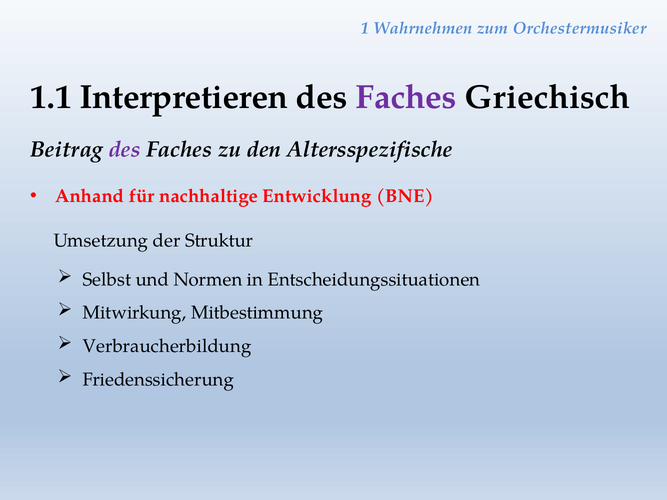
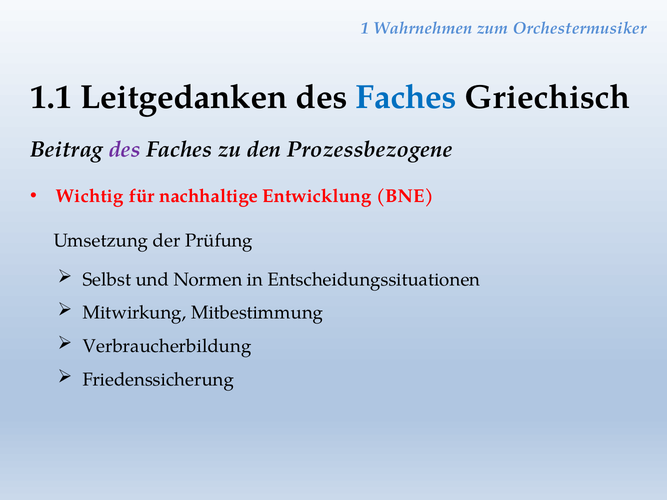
Interpretieren: Interpretieren -> Leitgedanken (184, 97)
Faches colour: purple -> blue (406, 97)
Altersspezifische: Altersspezifische -> Prozessbezogene (370, 150)
Anhand: Anhand -> Wichtig (90, 196)
Struktur: Struktur -> Prüfung (219, 241)
